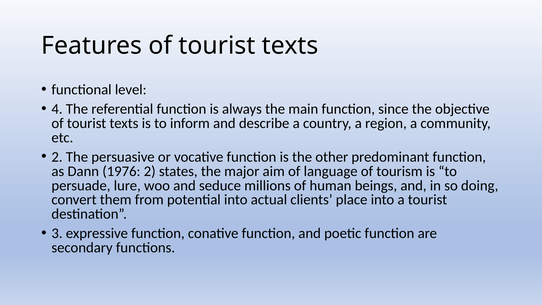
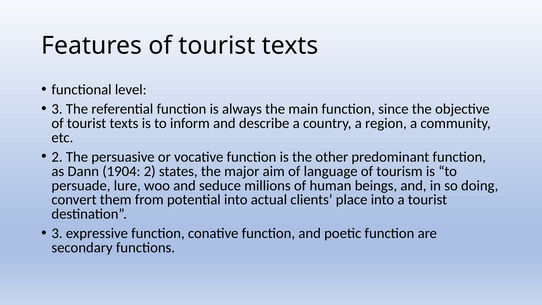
4: 4 -> 3 (57, 109)
1976: 1976 -> 1904 (121, 171)
